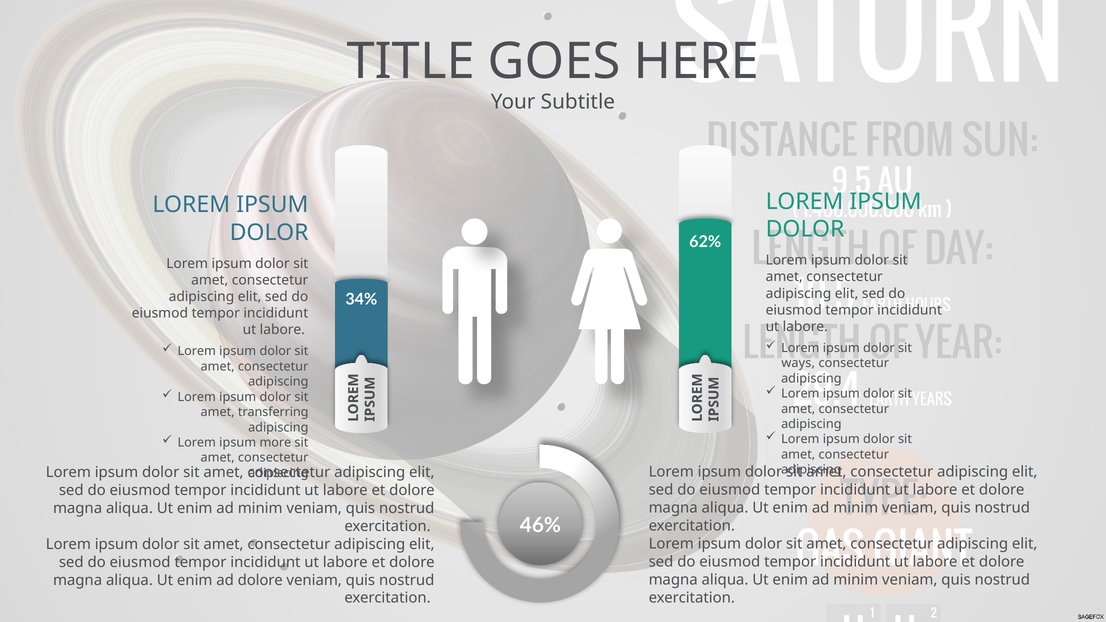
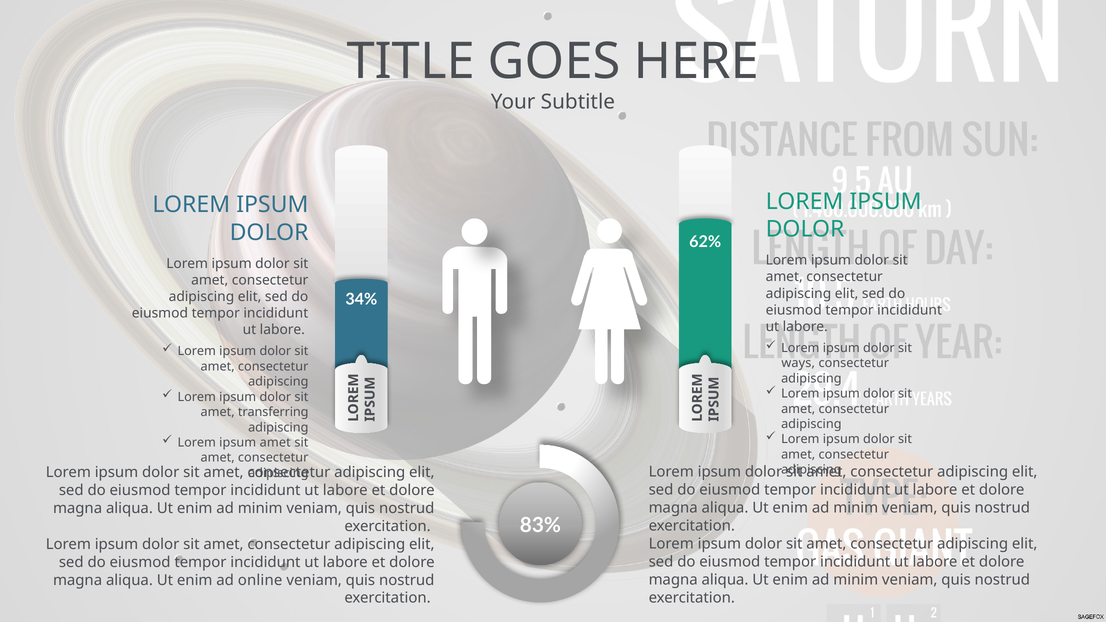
ipsum more: more -> amet (275, 443)
46%: 46% -> 83% (540, 525)
ad dolore: dolore -> online (260, 580)
